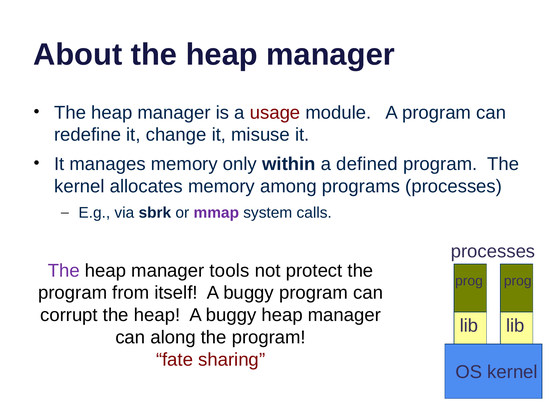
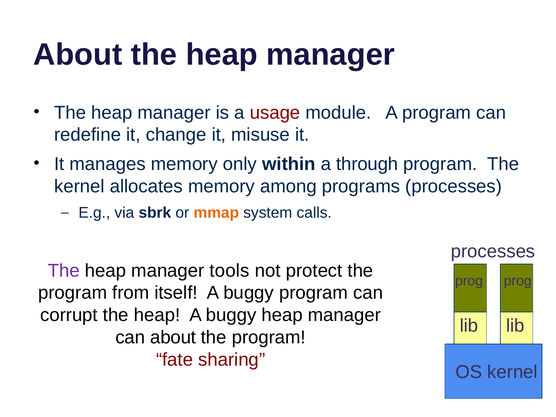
defined: defined -> through (367, 164)
mmap colour: purple -> orange (216, 213)
can along: along -> about (173, 337)
